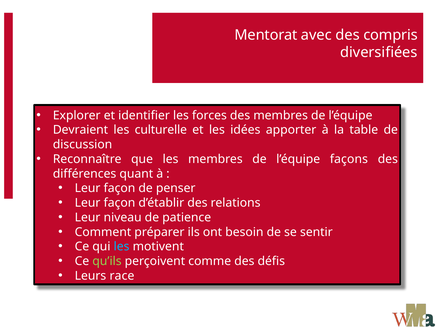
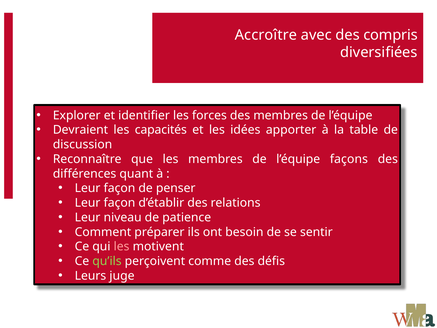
Mentorat: Mentorat -> Accroître (266, 35)
culturelle: culturelle -> capacités (161, 130)
les colour: light blue -> pink (122, 246)
race: race -> juge (122, 276)
